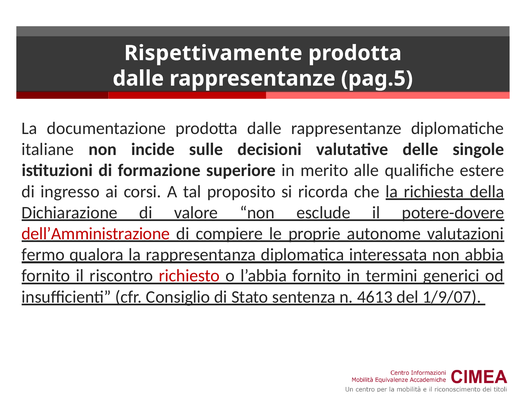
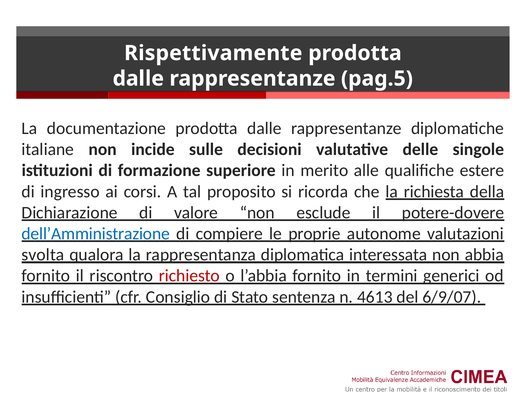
dell’Amministrazione colour: red -> blue (96, 233)
fermo: fermo -> svolta (43, 254)
1/9/07: 1/9/07 -> 6/9/07 (452, 297)
